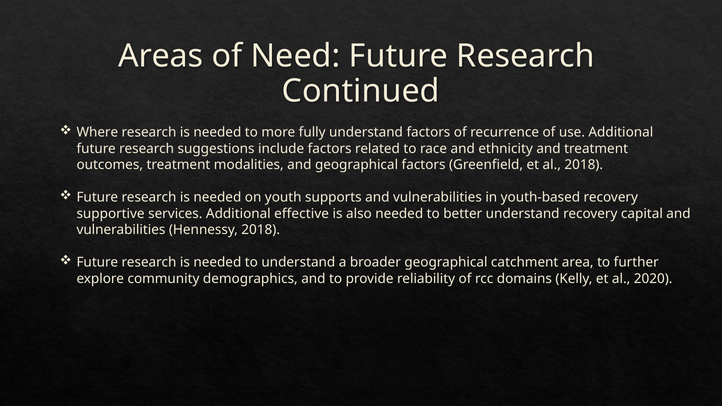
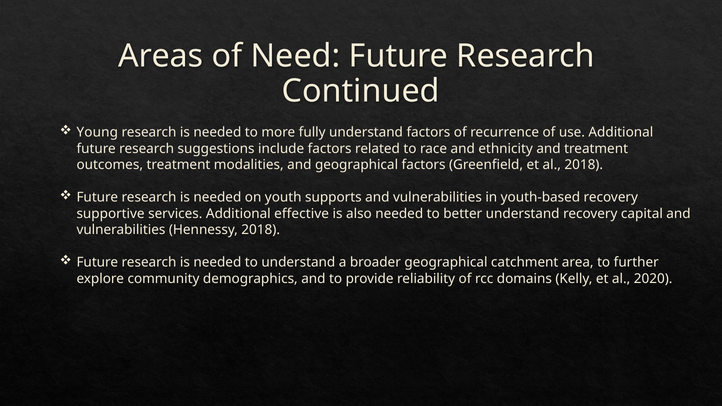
Where: Where -> Young (97, 133)
